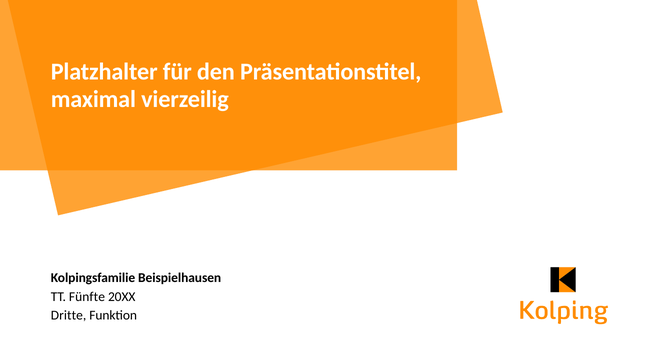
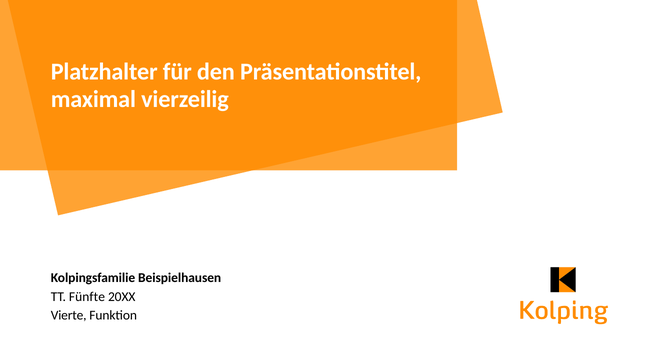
Dritte: Dritte -> Vierte (69, 315)
